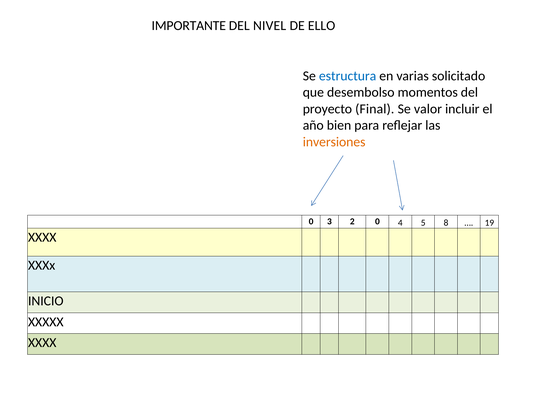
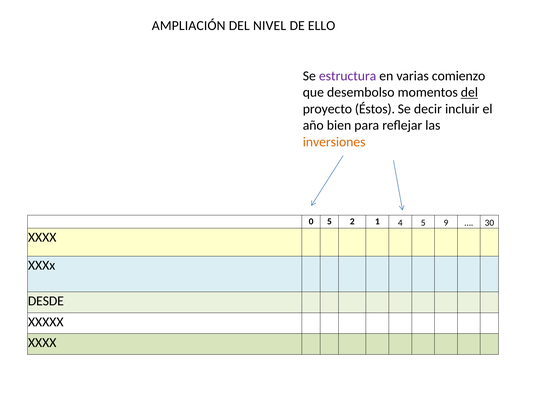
IMPORTANTE: IMPORTANTE -> AMPLIACIÓN (189, 26)
estructura colour: blue -> purple (348, 76)
solicitado: solicitado -> comienzo (459, 76)
del underline: none -> present (469, 92)
Final: Final -> Éstos (375, 109)
valor: valor -> decir (428, 109)
0 3: 3 -> 5 (329, 221)
2 0: 0 -> 1 (377, 221)
8: 8 -> 9 (446, 223)
19: 19 -> 30 (489, 223)
INICIO: INICIO -> DESDE (46, 301)
